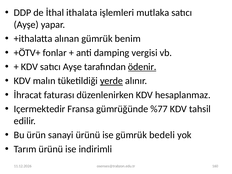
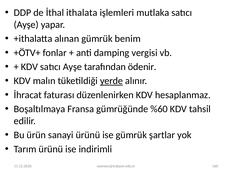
ödenir underline: present -> none (142, 67)
Içermektedir: Içermektedir -> Boşaltılmaya (39, 109)
%77: %77 -> %60 (159, 109)
bedeli: bedeli -> şartlar (162, 135)
